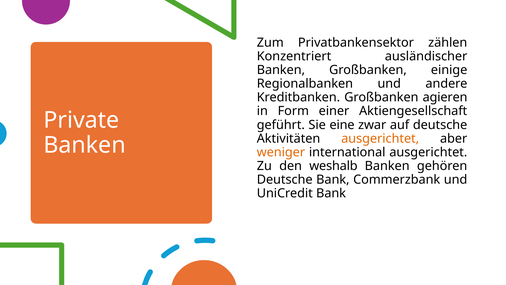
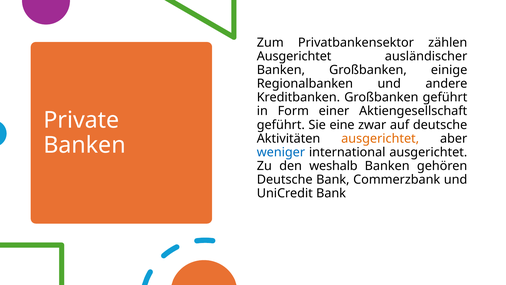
Konzentriert: Konzentriert -> Ausgerichtet (294, 56)
Großbanken agieren: agieren -> geführt (445, 97)
weniger colour: orange -> blue (281, 152)
